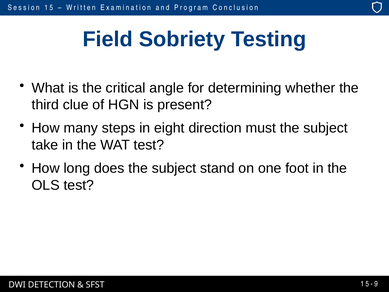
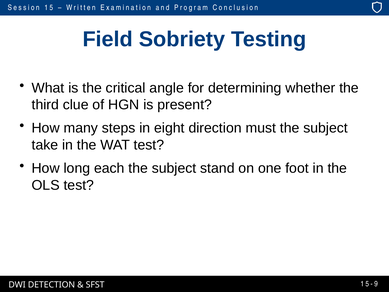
does: does -> each (109, 168)
